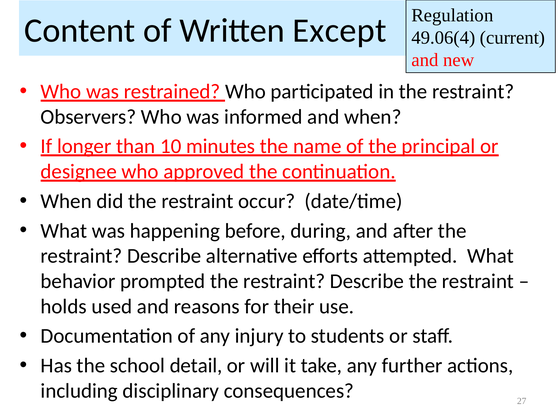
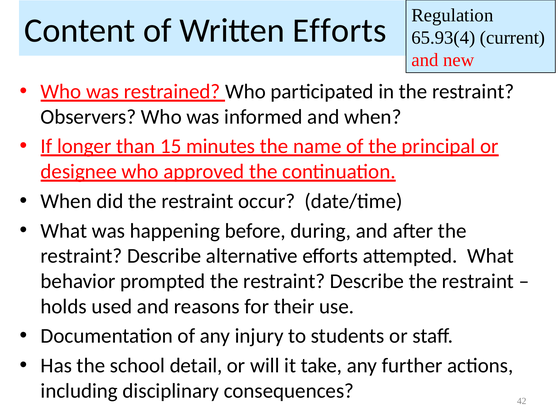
Written Except: Except -> Efforts (340, 30)
49.06(4: 49.06(4 -> 65.93(4 (443, 38)
10: 10 -> 15 (171, 146)
27: 27 -> 42 (522, 401)
